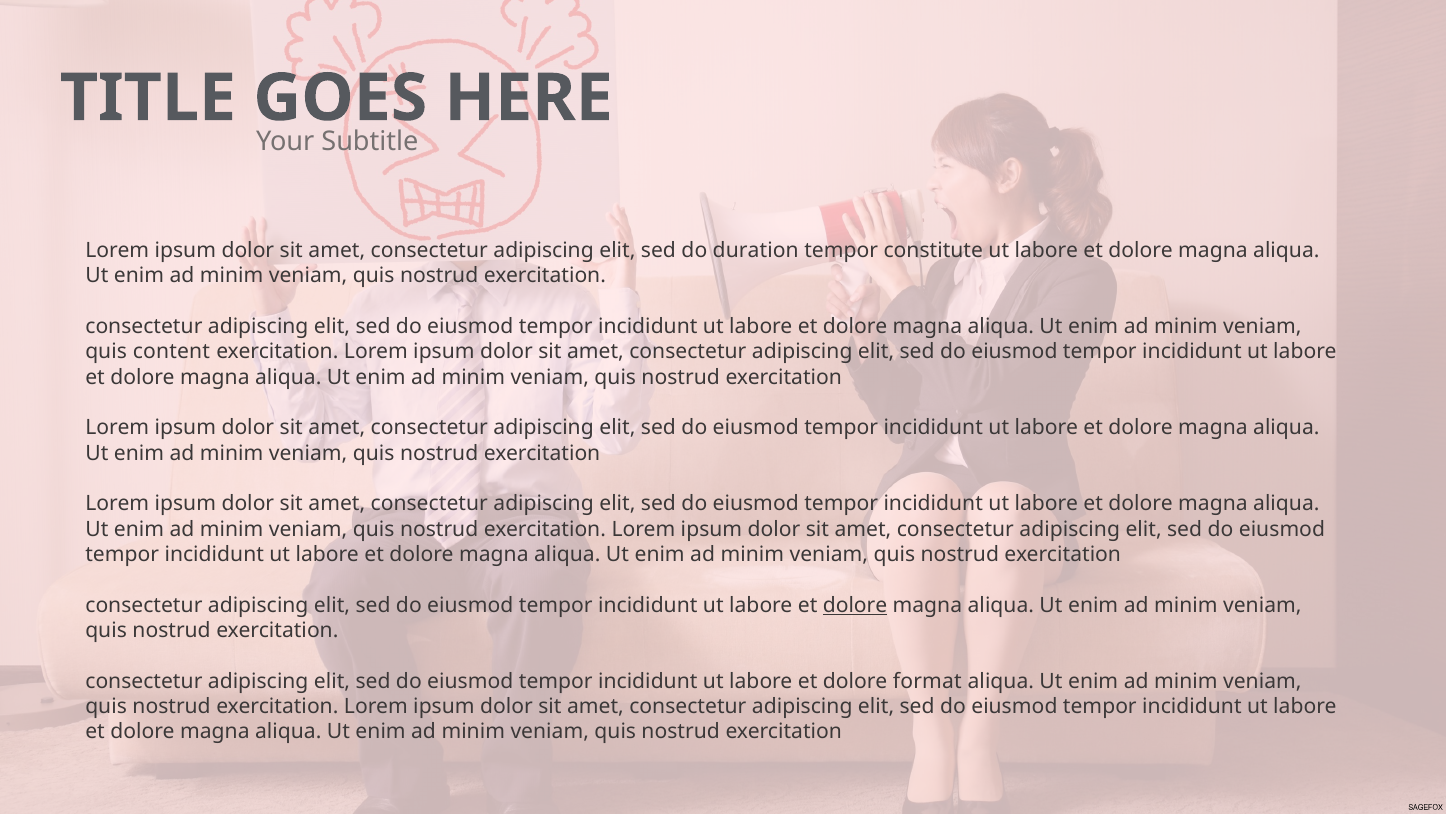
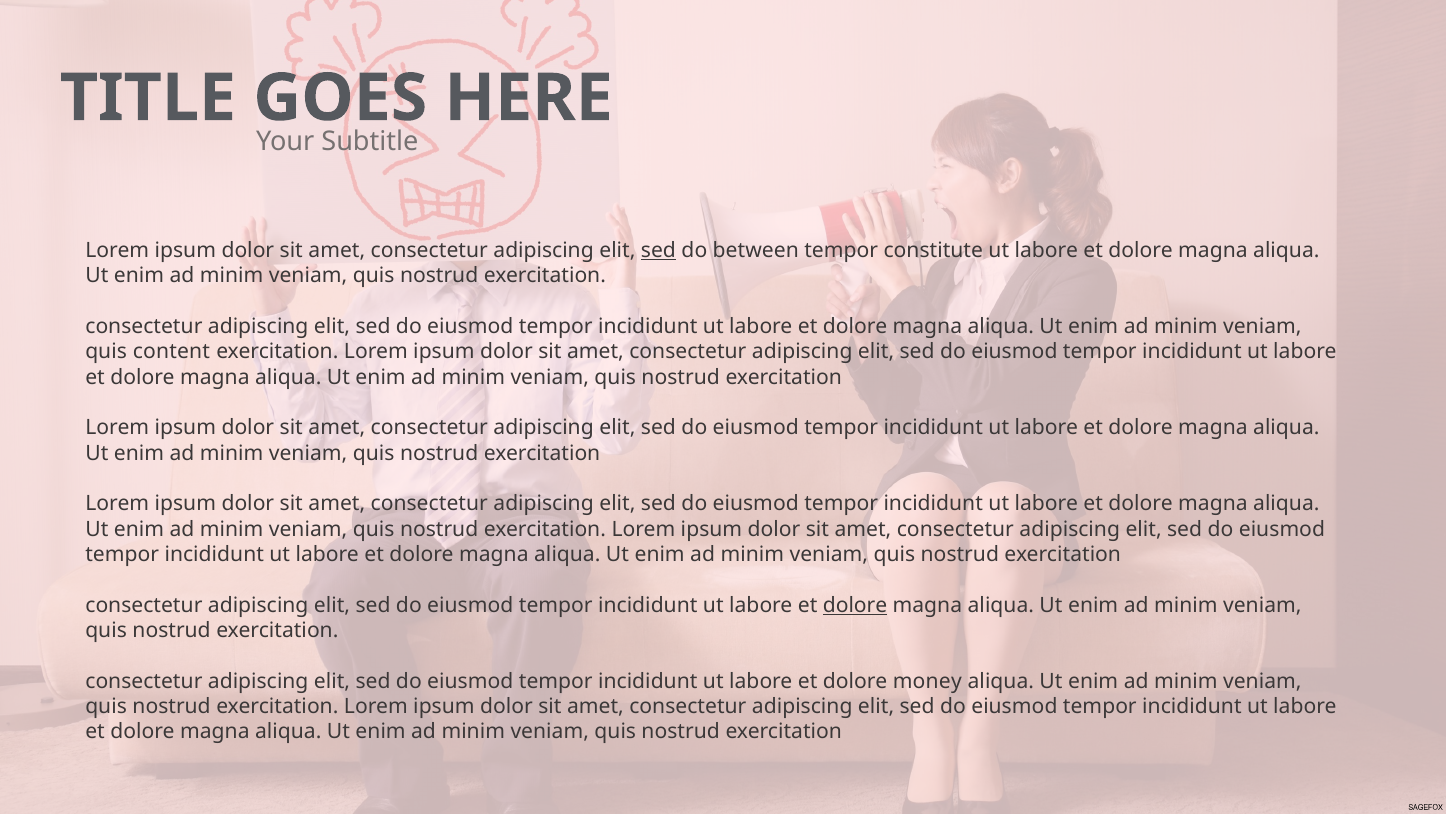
sed underline: none -> present (658, 250)
duration: duration -> between (756, 250)
format: format -> money (927, 681)
